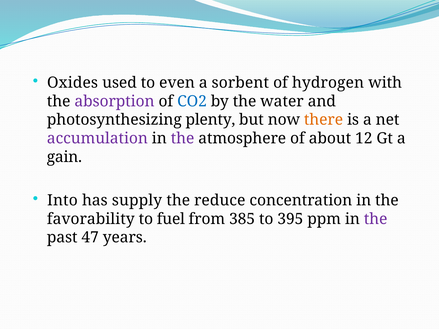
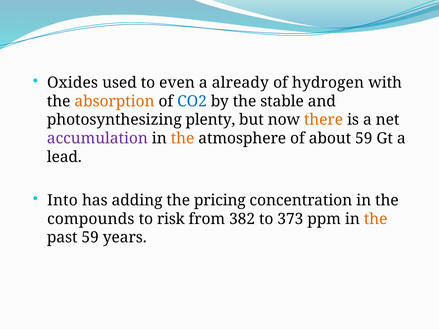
sorbent: sorbent -> already (240, 83)
absorption colour: purple -> orange (114, 101)
water: water -> stable (282, 101)
the colour: purple -> orange (183, 139)
about 12: 12 -> 59 (364, 139)
gain: gain -> lead (64, 157)
supply: supply -> adding (137, 200)
reduce: reduce -> pricing (220, 200)
favorability: favorability -> compounds (91, 219)
fuel: fuel -> risk (171, 219)
385: 385 -> 382 (242, 219)
395: 395 -> 373 (290, 219)
the colour: purple -> orange (376, 219)
past 47: 47 -> 59 (90, 238)
